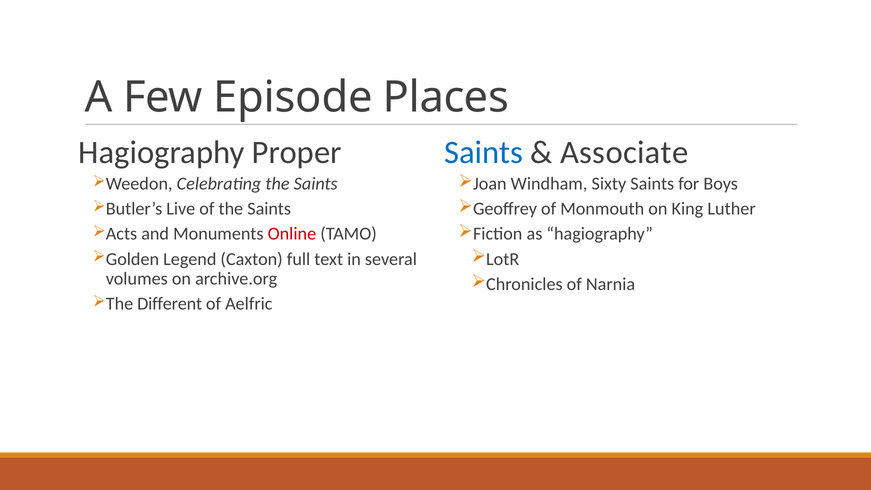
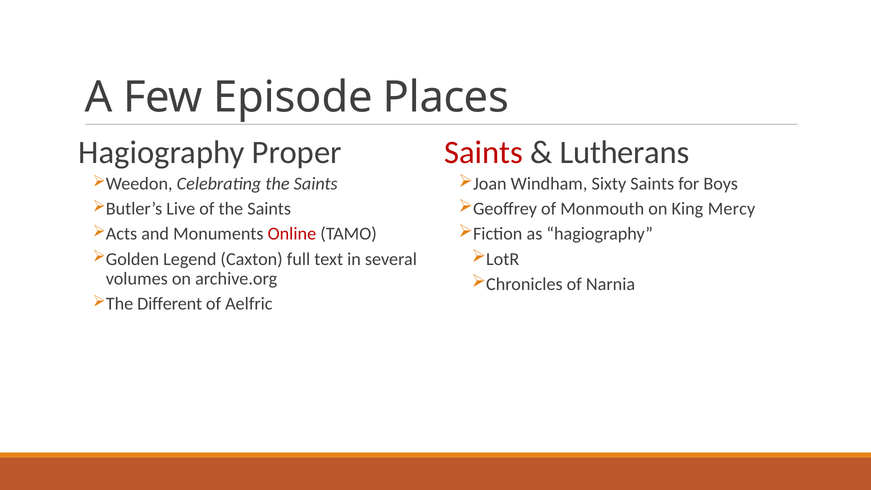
Saints colour: blue -> red (484, 153)
Associate: Associate -> Lutherans (625, 153)
Luther: Luther -> Mercy (732, 209)
